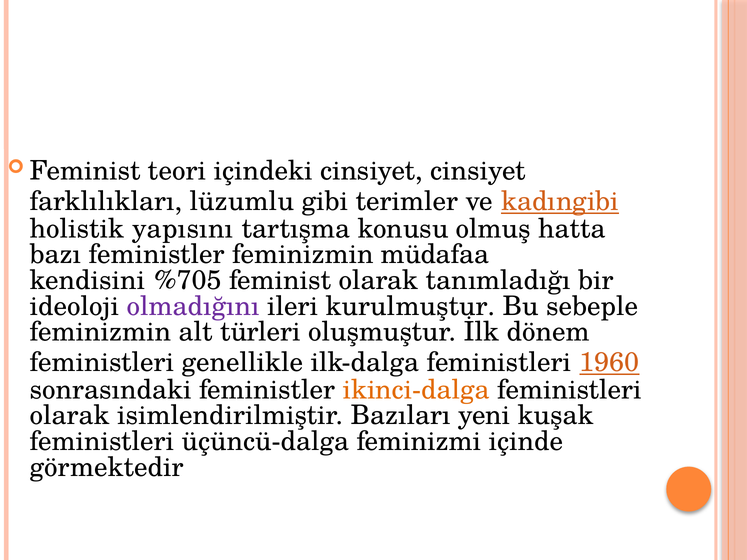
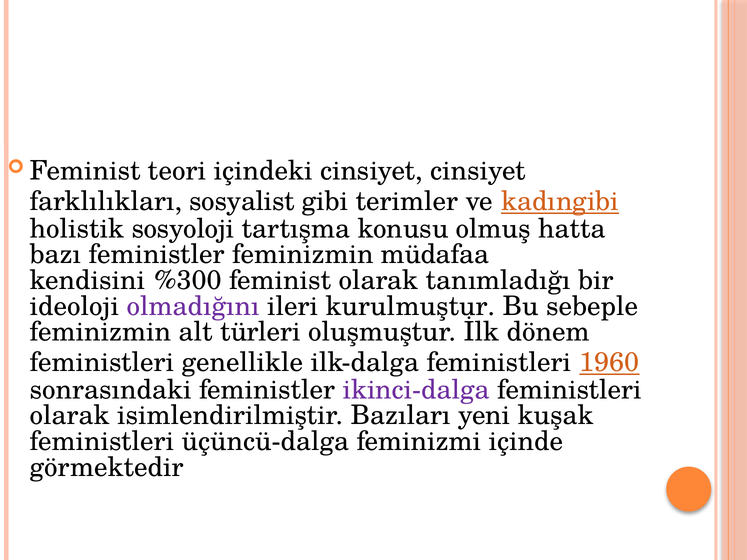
lüzumlu: lüzumlu -> sosyalist (242, 202)
yapısını: yapısını -> sosyoloji (183, 229)
%705: %705 -> %300 (188, 280)
ikinci-dalga colour: orange -> purple (416, 390)
